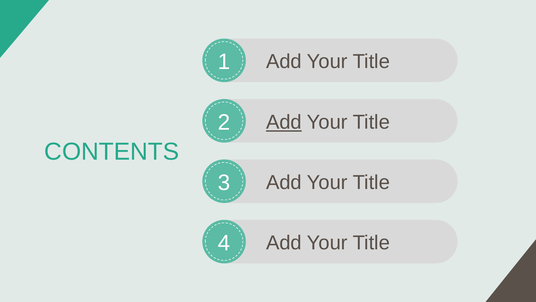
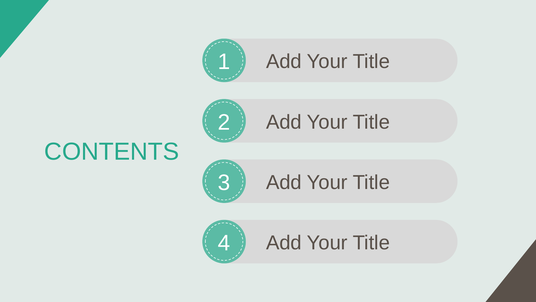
Add underline: present -> none (284, 122)
